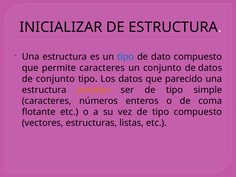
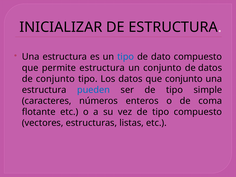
permite caracteres: caracteres -> estructura (102, 68)
que parecido: parecido -> conjunto (184, 79)
pueden colour: orange -> blue (94, 90)
